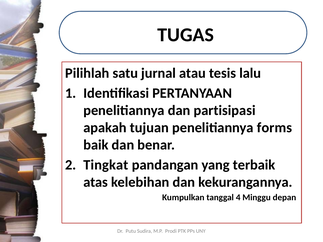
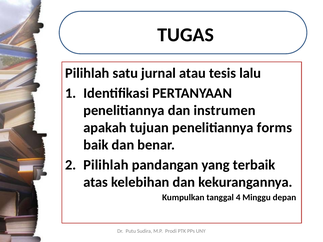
partisipasi: partisipasi -> instrumen (225, 110)
Tingkat: Tingkat -> Pilihlah (106, 165)
